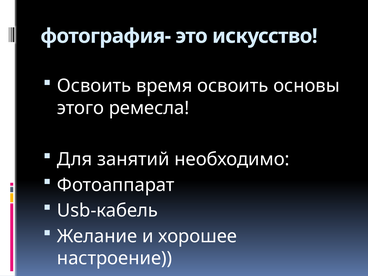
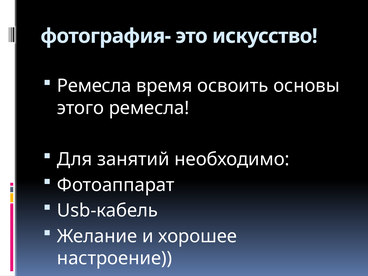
Освоить: Освоить -> Ремесла (94, 86)
